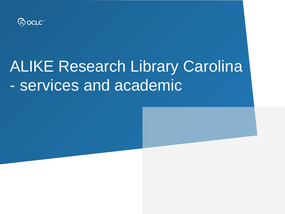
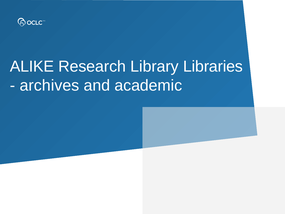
Carolina: Carolina -> Libraries (213, 66)
services: services -> archives (49, 85)
